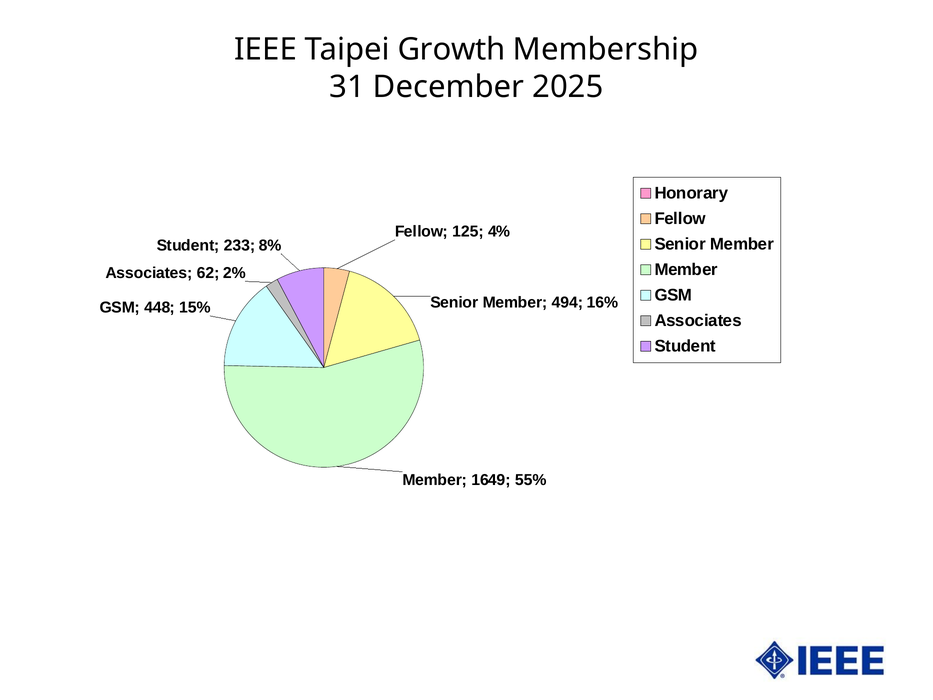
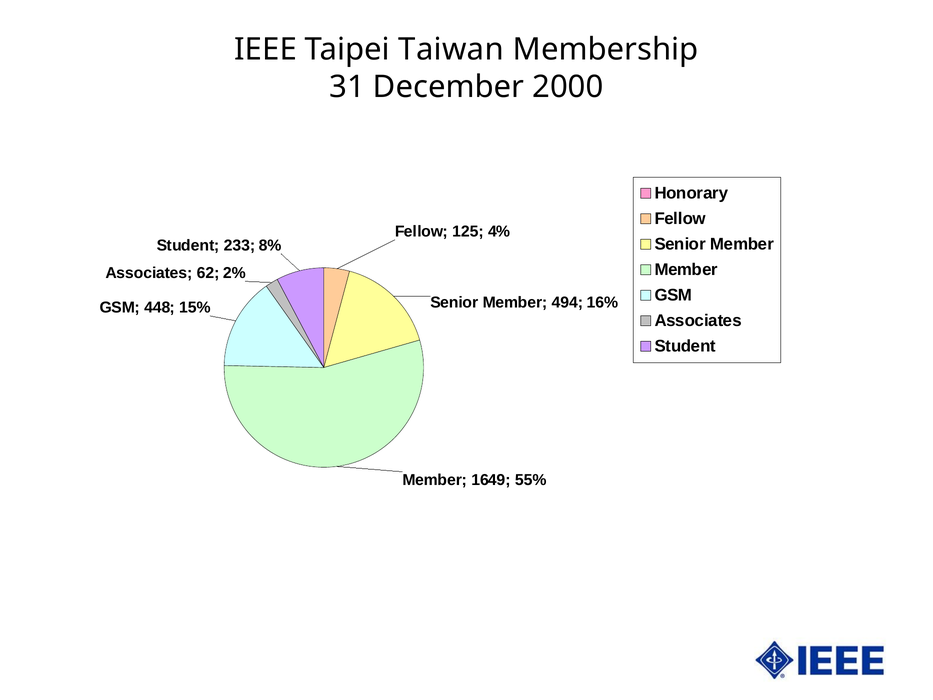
Growth: Growth -> Taiwan (451, 50)
2025: 2025 -> 2000 (568, 87)
